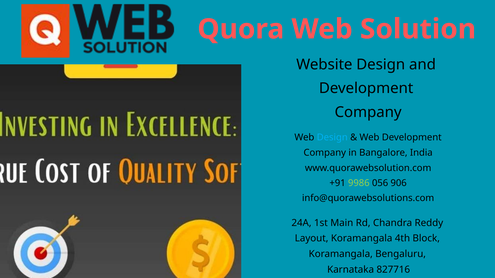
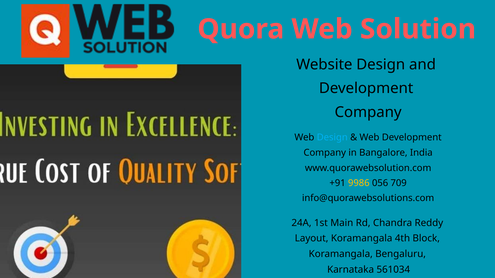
9986 colour: light green -> yellow (359, 183)
906: 906 -> 709 (399, 183)
827716: 827716 -> 561034 (393, 270)
